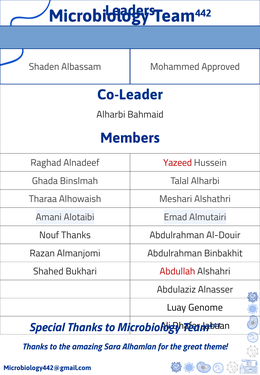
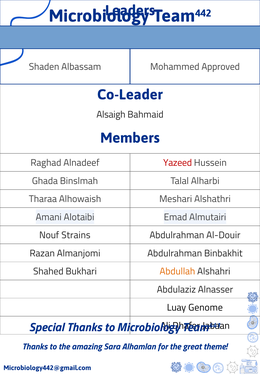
Alharbi: Alharbi -> Alsaigh (111, 115)
Nouf Thanks: Thanks -> Strains (76, 236)
Abdullah colour: red -> orange (177, 272)
